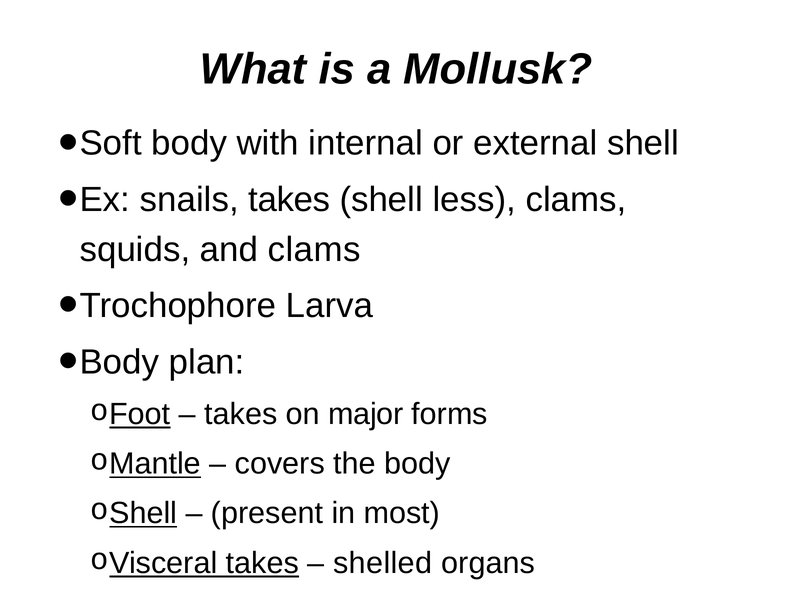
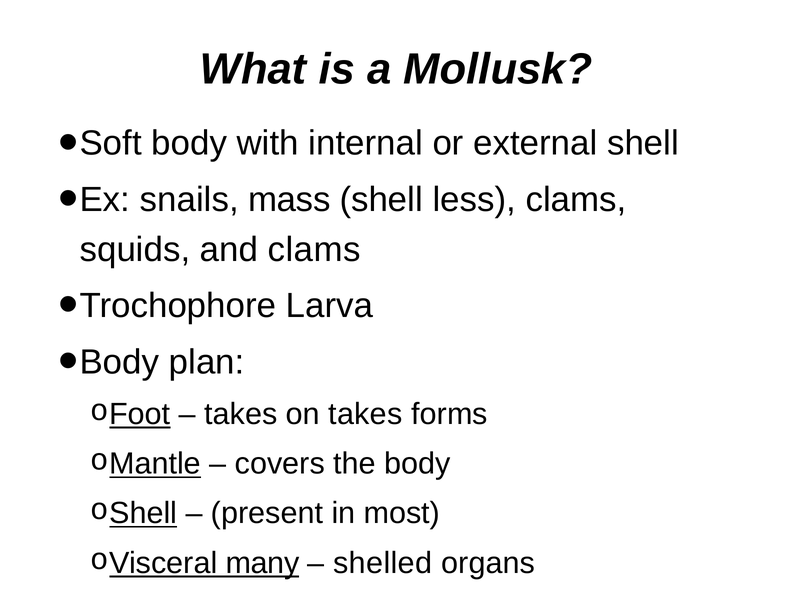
snails takes: takes -> mass (289, 199)
on major: major -> takes (365, 414)
takes: takes -> many (262, 562)
